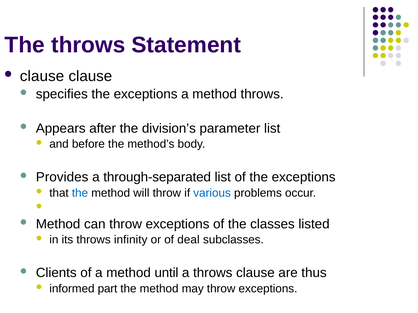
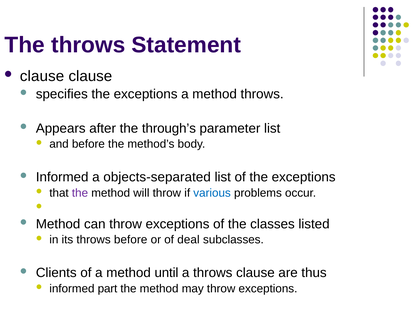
division’s: division’s -> through’s (169, 129)
Provides: Provides -> Informed (62, 178)
through-separated: through-separated -> objects-separated (157, 178)
the colour: blue -> purple (80, 193)
throws infinity: infinity -> before (131, 240)
